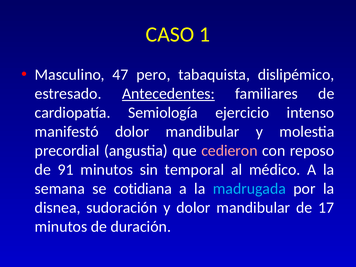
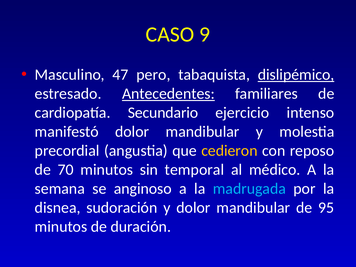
1: 1 -> 9 (205, 34)
dislipémico underline: none -> present (296, 75)
Semiología: Semiología -> Secundario (163, 113)
cedieron colour: pink -> yellow (229, 151)
91: 91 -> 70 (66, 170)
cotidiana: cotidiana -> anginoso (143, 189)
17: 17 -> 95 (326, 208)
